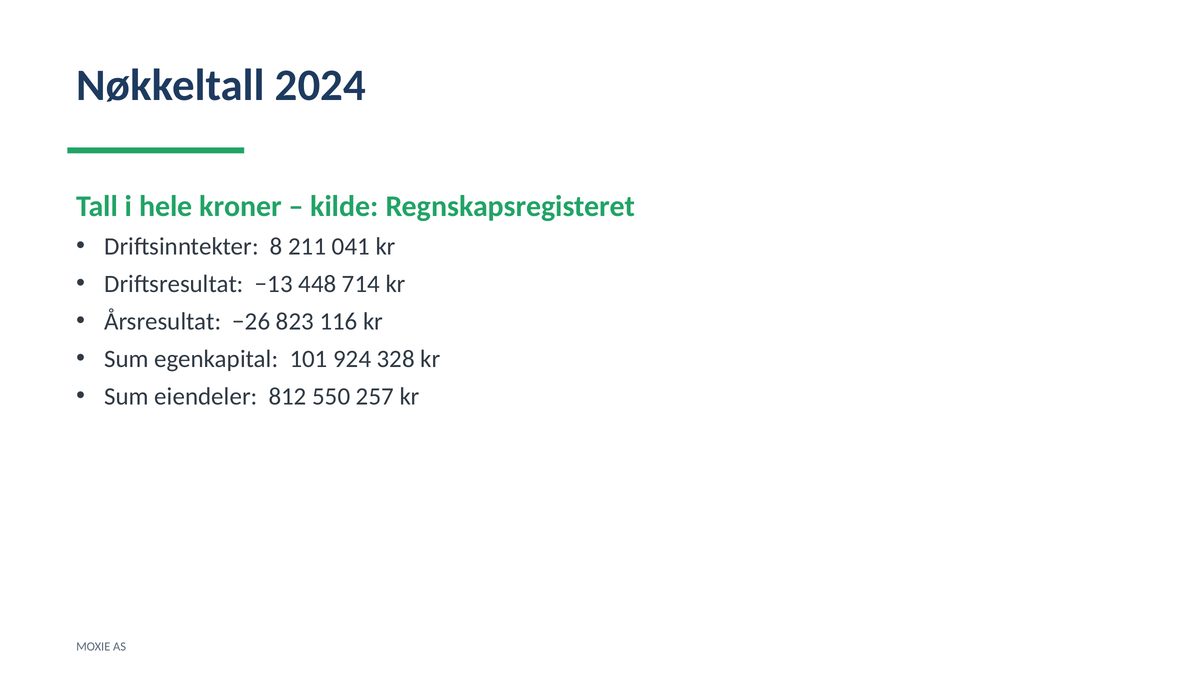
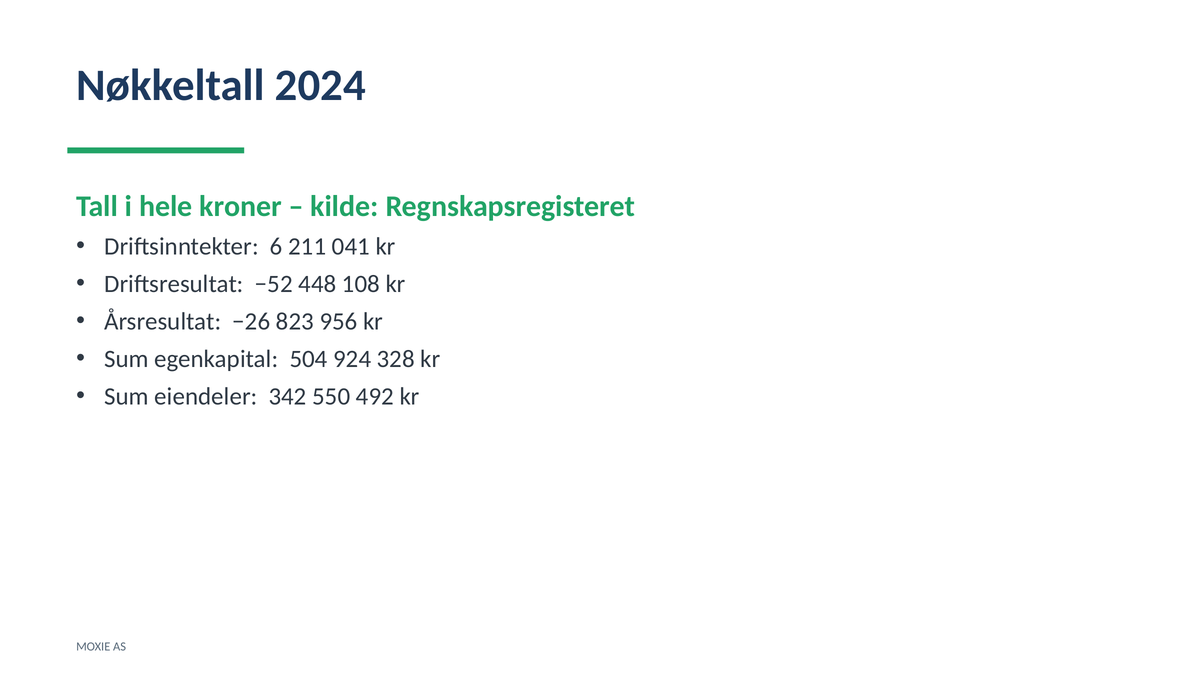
8: 8 -> 6 (276, 246)
−13: −13 -> −52 (274, 284)
714: 714 -> 108 (361, 284)
116: 116 -> 956 (339, 321)
101: 101 -> 504 (309, 359)
812: 812 -> 342 (288, 396)
257: 257 -> 492 (375, 396)
